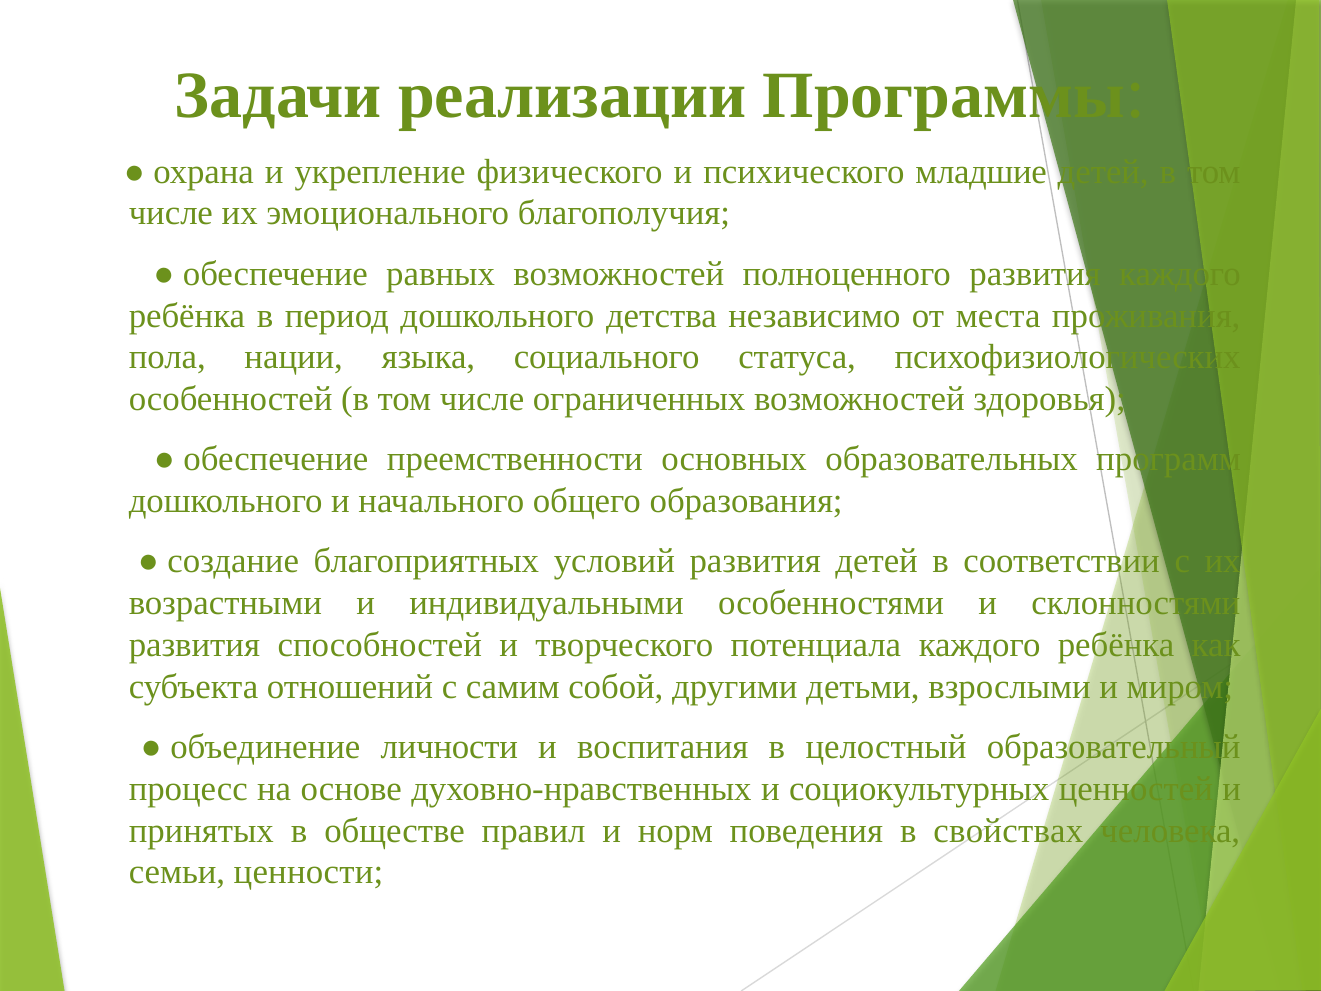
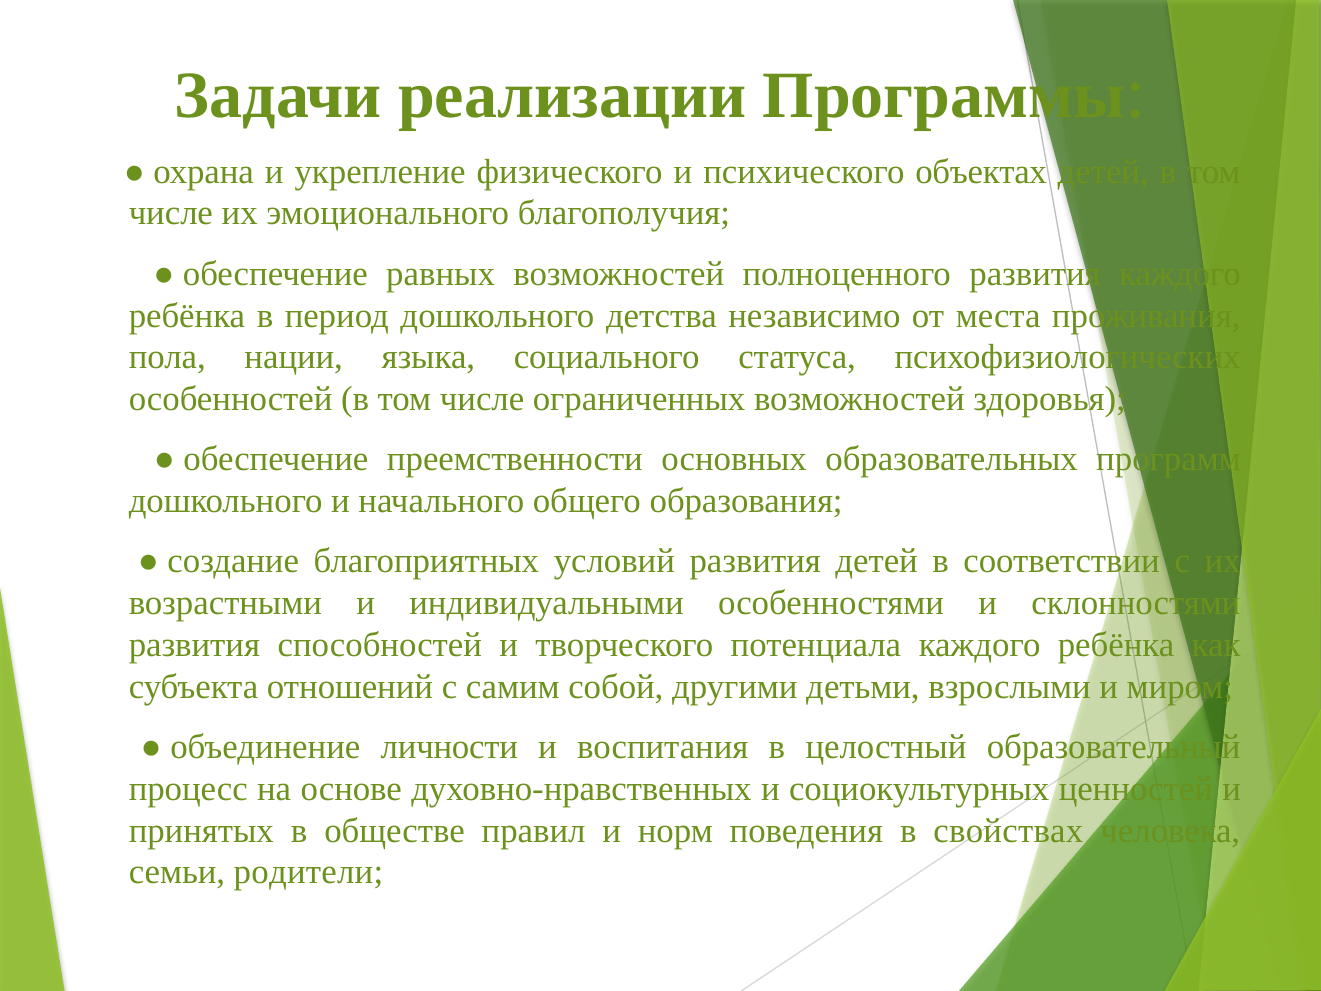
младшие: младшие -> объектах (981, 172)
ценности: ценности -> родители (308, 872)
